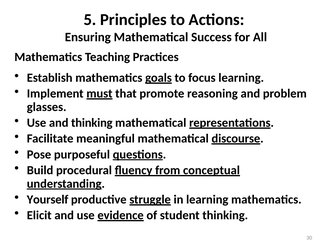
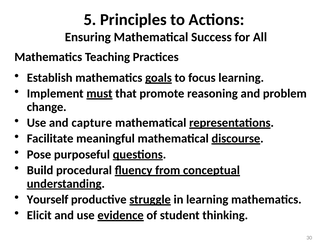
glasses: glasses -> change (47, 107)
and thinking: thinking -> capture (92, 123)
